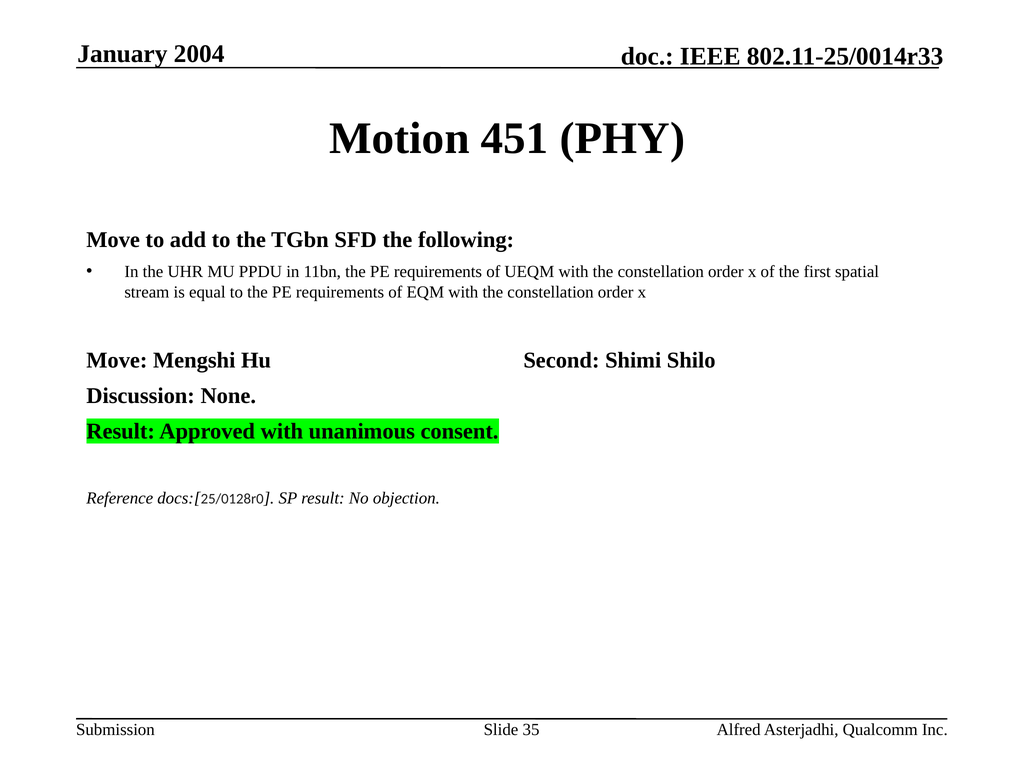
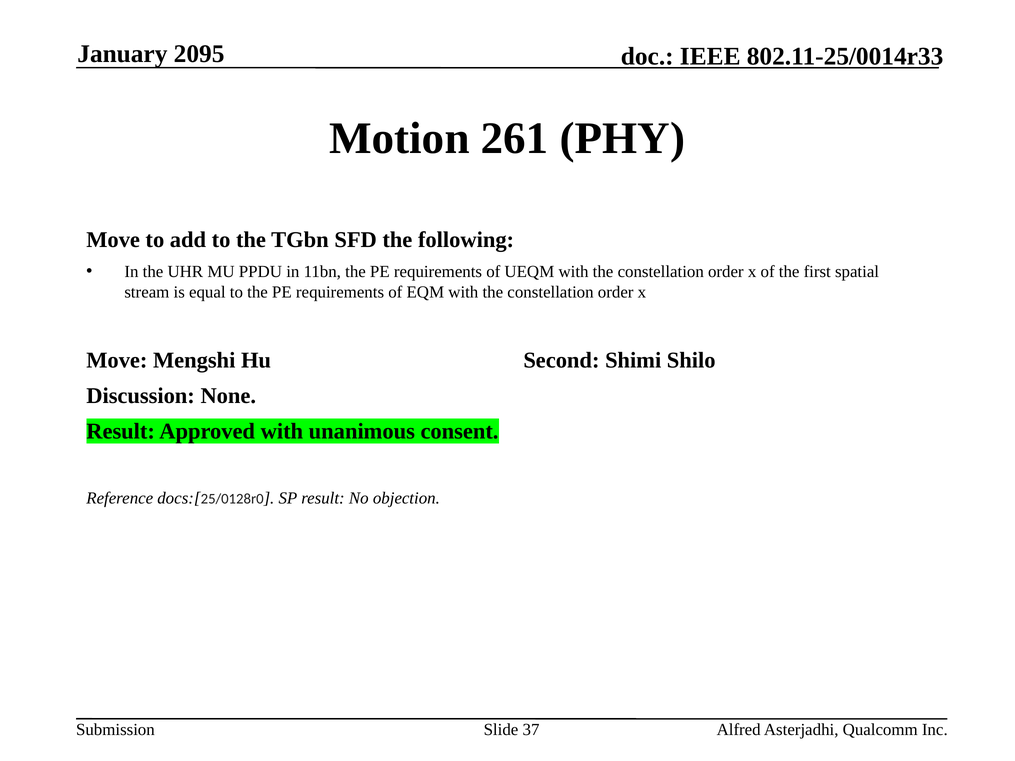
2004: 2004 -> 2095 (199, 54)
451: 451 -> 261 (515, 138)
35: 35 -> 37 (531, 730)
